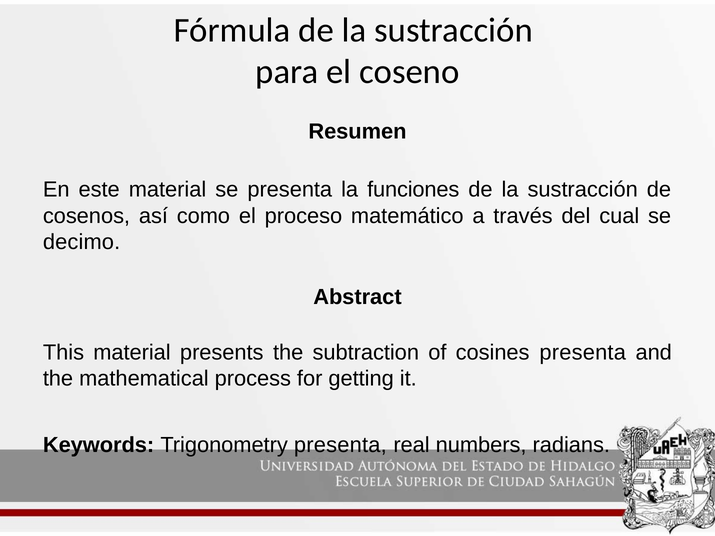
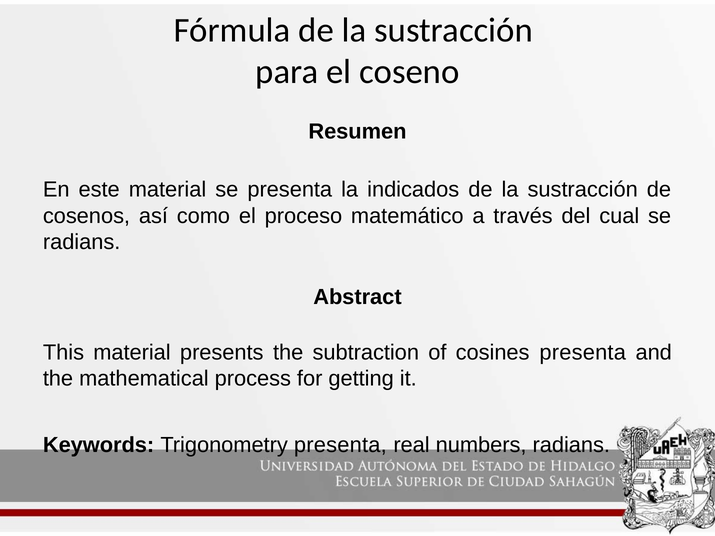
funciones: funciones -> indicados (413, 190)
decimo: decimo -> radians (82, 242)
